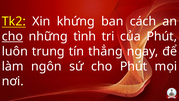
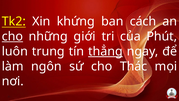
tình: tình -> giới (85, 36)
thẳng underline: none -> present (105, 51)
cho Phút: Phút -> Thác (134, 66)
